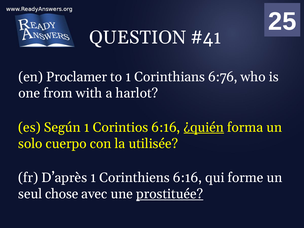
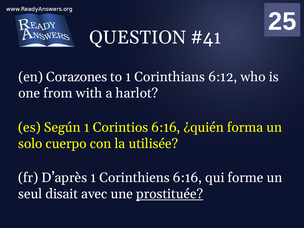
Proclamer: Proclamer -> Corazones (77, 77)
6:76: 6:76 -> 6:12 (223, 77)
¿quién underline: present -> none (204, 127)
chose: chose -> disait (62, 194)
